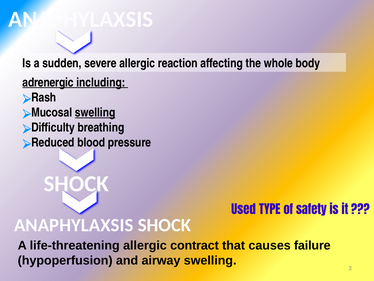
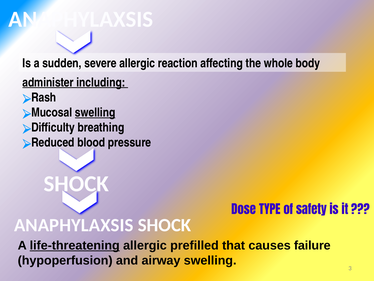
adrenergic: adrenergic -> administer (48, 82)
Used: Used -> Dose (244, 210)
life-threatening underline: none -> present (75, 245)
contract: contract -> prefilled (194, 245)
